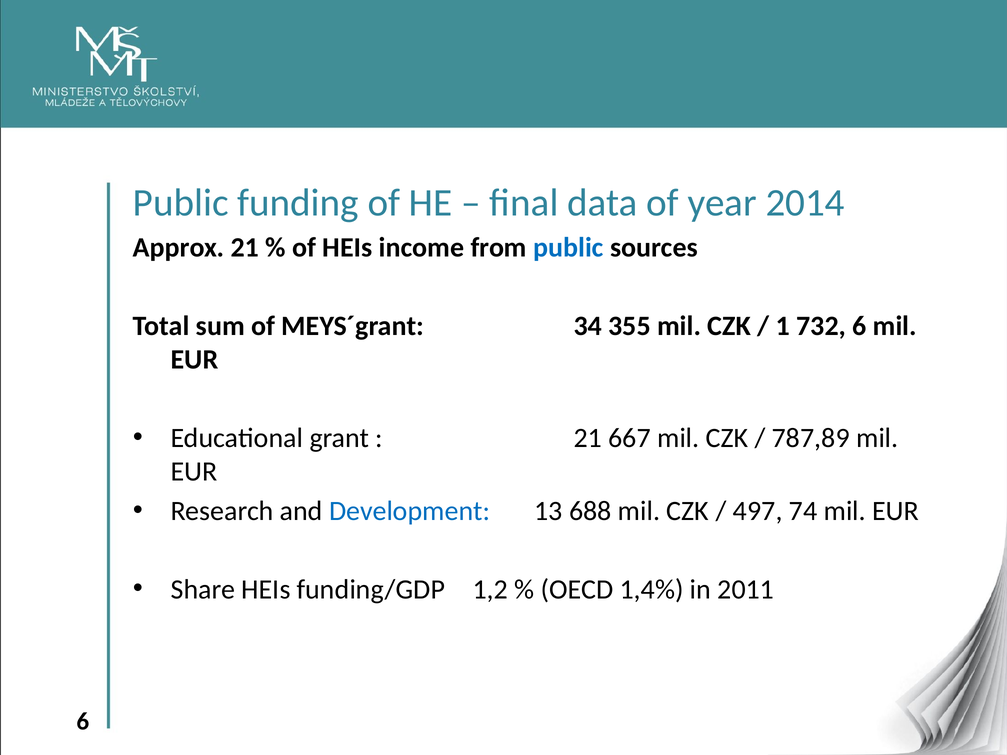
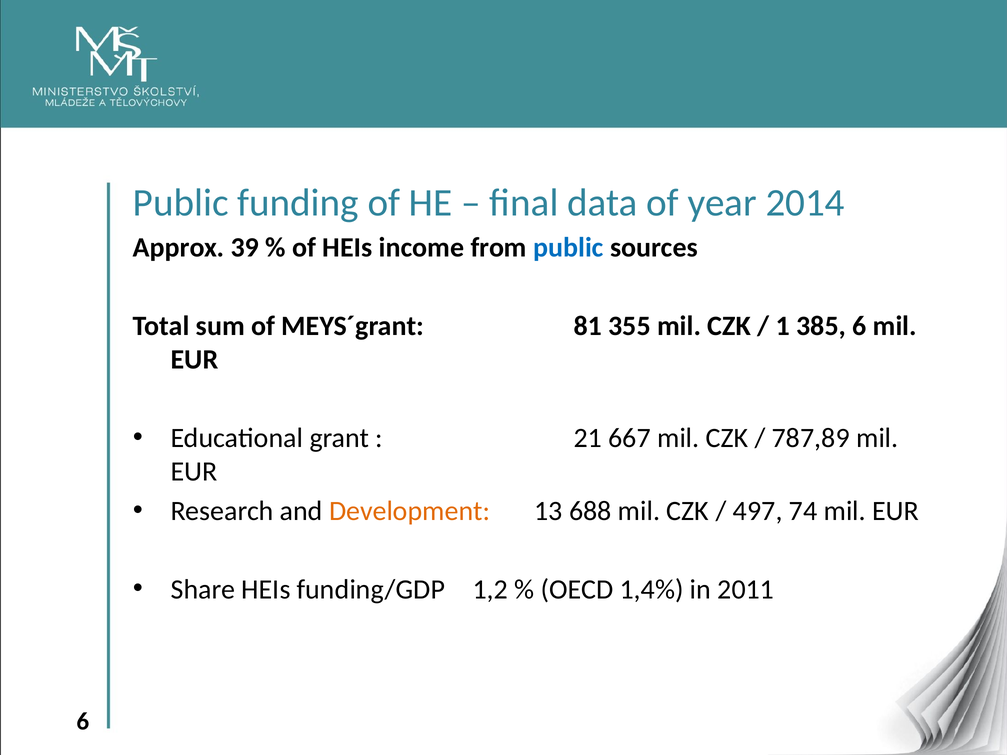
Approx 21: 21 -> 39 (245, 248)
34: 34 -> 81 (588, 326)
732: 732 -> 385 (821, 326)
Development colour: blue -> orange (410, 511)
